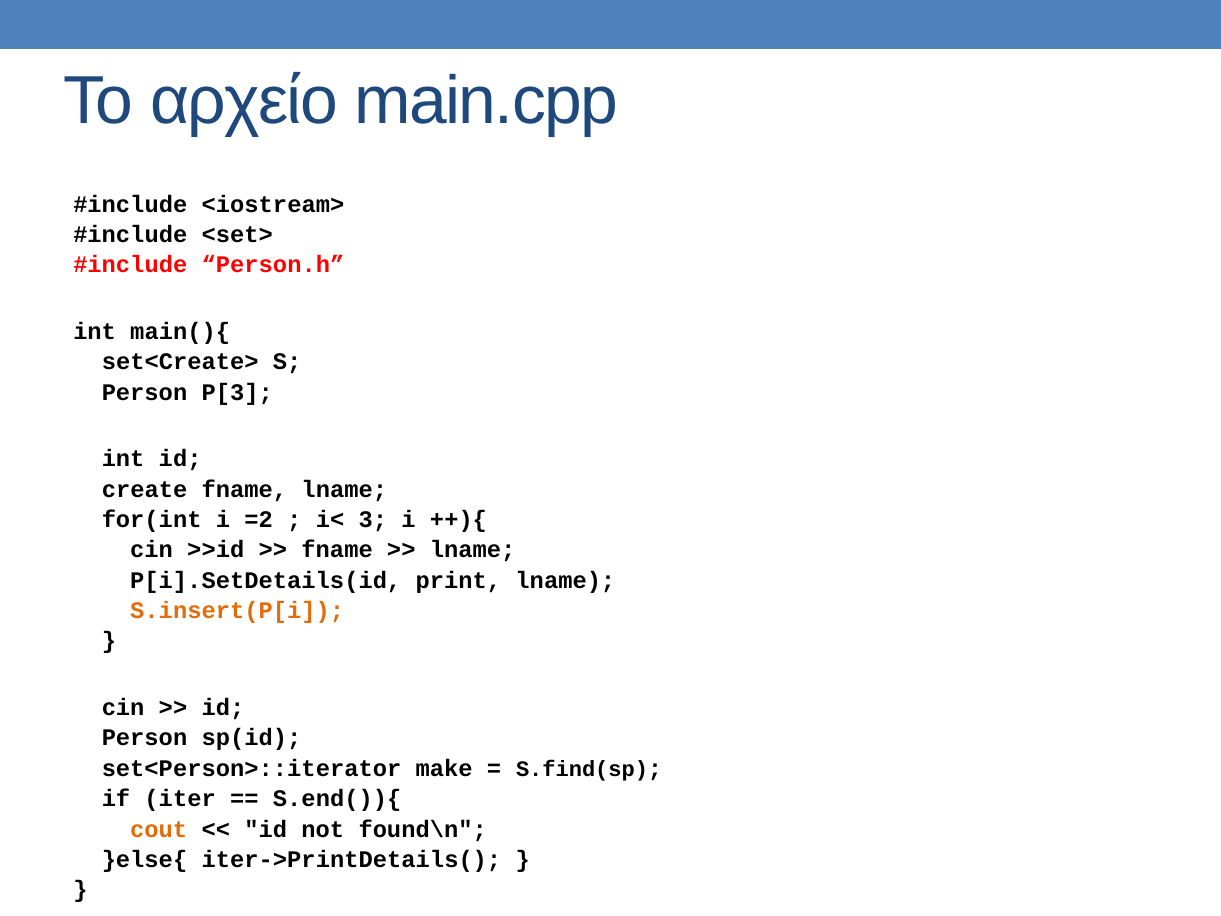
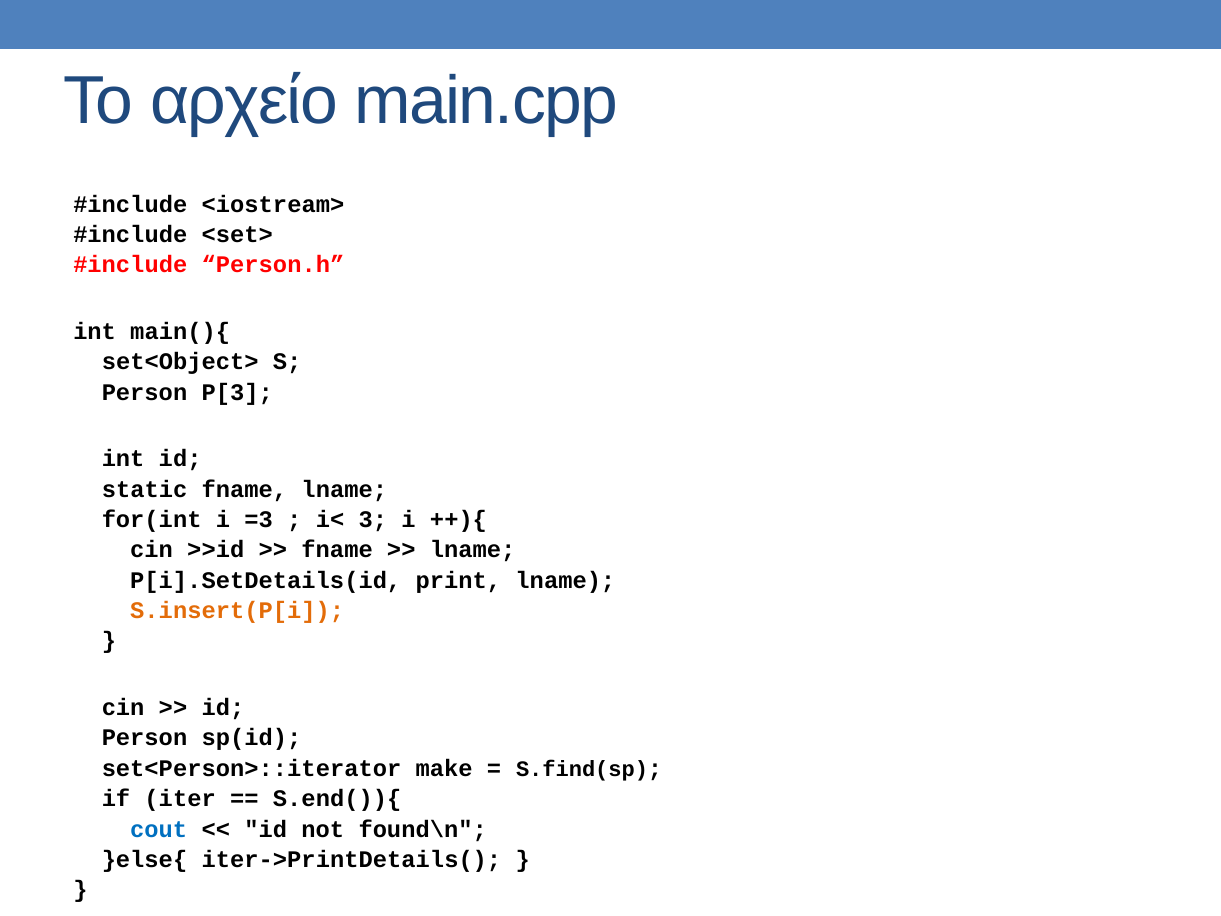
set<Create>: set<Create> -> set<Object> (180, 362)
create: create -> static (145, 489)
=2: =2 -> =3 (259, 519)
cout colour: orange -> blue (159, 829)
